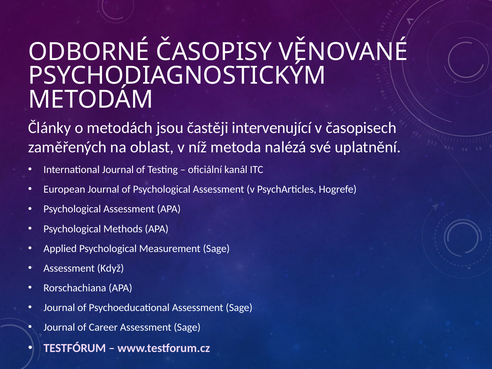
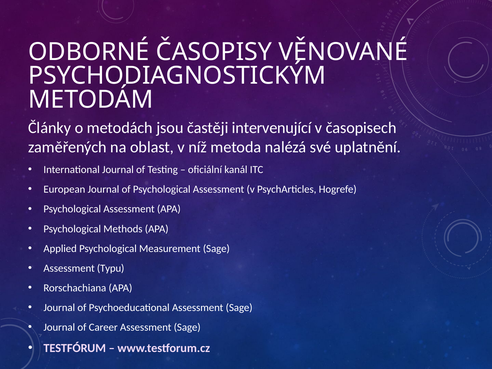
Když: Když -> Typu (111, 268)
